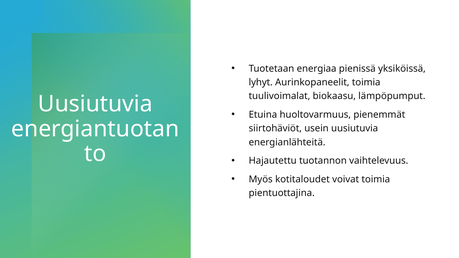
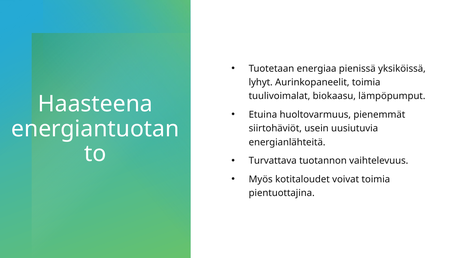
Uusiutuvia: Uusiutuvia -> Haasteena (95, 104)
Hajautettu: Hajautettu -> Turvattava (273, 161)
